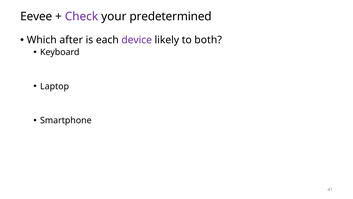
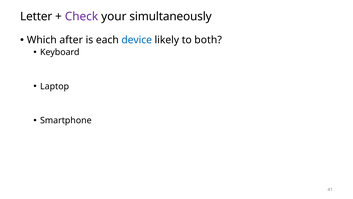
Eevee: Eevee -> Letter (36, 16)
predetermined: predetermined -> simultaneously (171, 16)
device colour: purple -> blue (137, 40)
